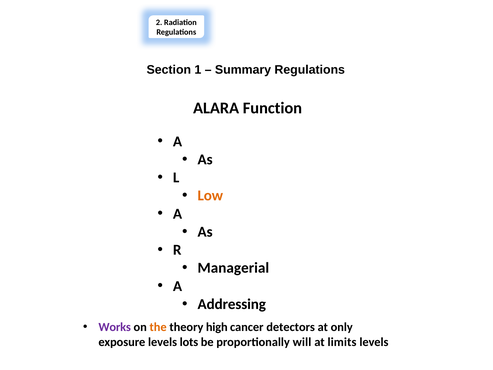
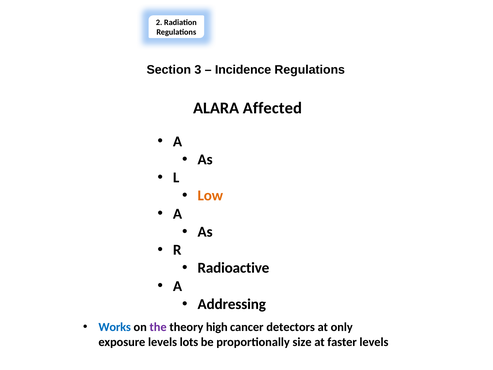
1: 1 -> 3 (198, 70)
Summary: Summary -> Incidence (243, 70)
Function: Function -> Affected (272, 108)
Managerial: Managerial -> Radioactive (233, 268)
Works colour: purple -> blue (115, 327)
the colour: orange -> purple (158, 327)
will: will -> size (302, 342)
limits: limits -> faster (342, 342)
